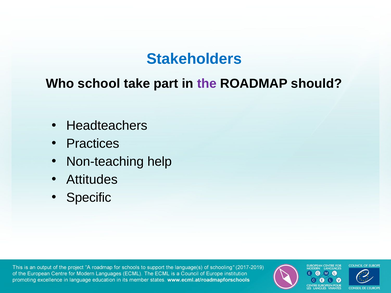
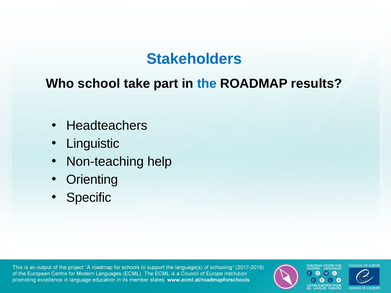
the colour: purple -> blue (207, 84)
should: should -> results (317, 84)
Practices: Practices -> Linguistic (93, 144)
Attitudes: Attitudes -> Orienting (92, 180)
